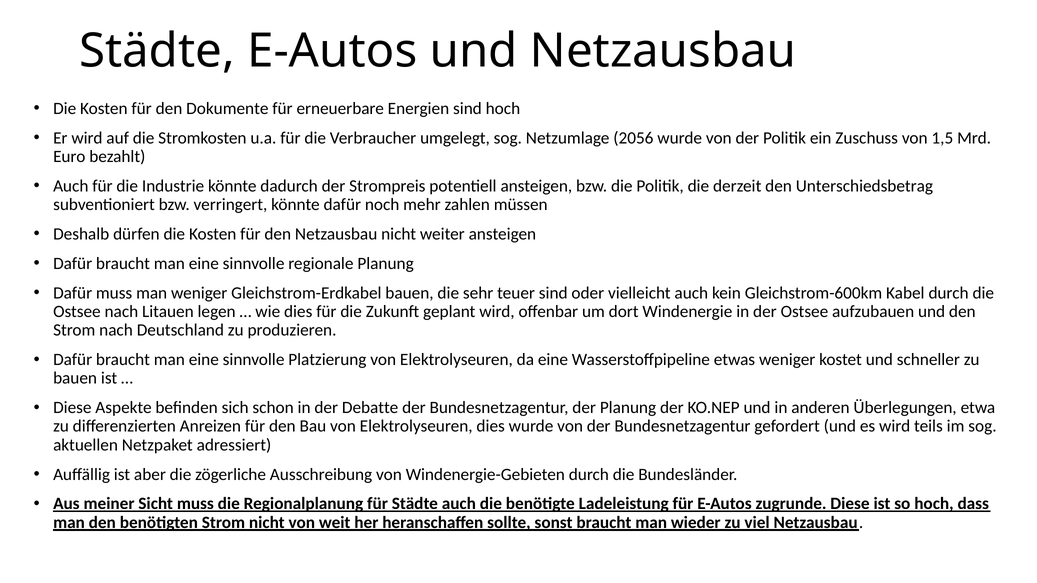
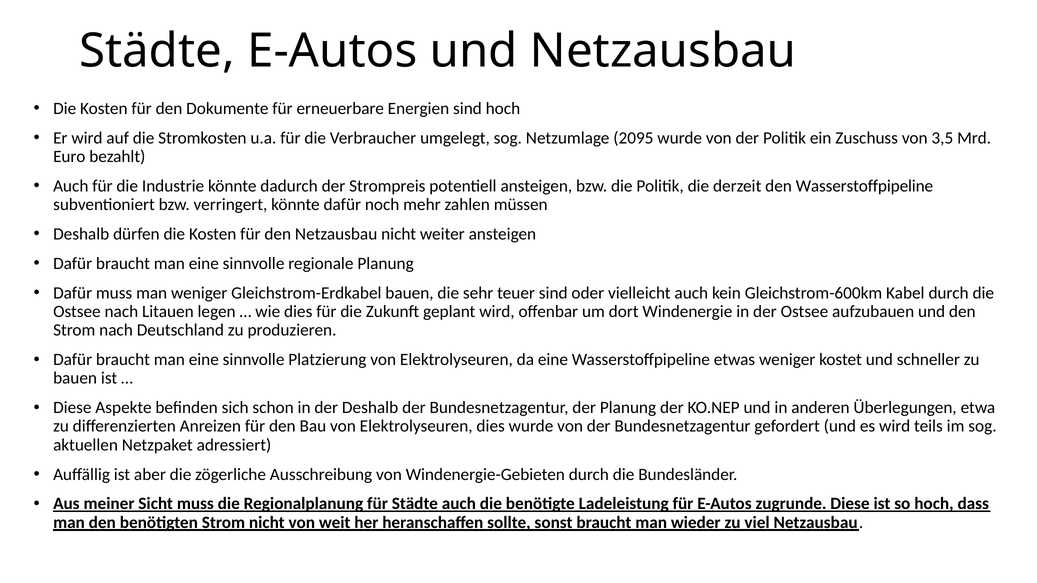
2056: 2056 -> 2095 (633, 138)
1,5: 1,5 -> 3,5 (942, 138)
den Unterschiedsbetrag: Unterschiedsbetrag -> Wasserstoffpipeline (864, 186)
der Debatte: Debatte -> Deshalb (370, 408)
